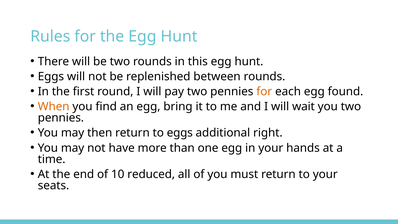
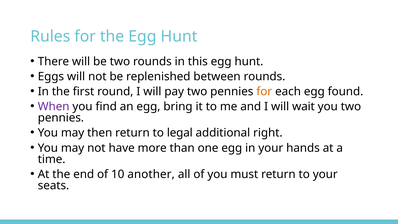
When colour: orange -> purple (54, 107)
to eggs: eggs -> legal (180, 133)
reduced: reduced -> another (151, 174)
